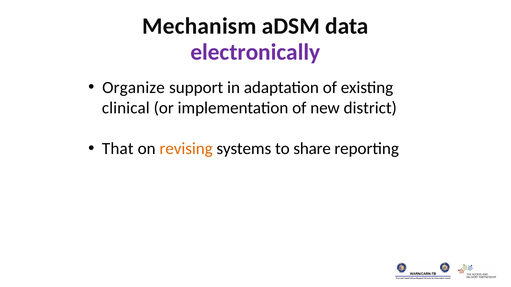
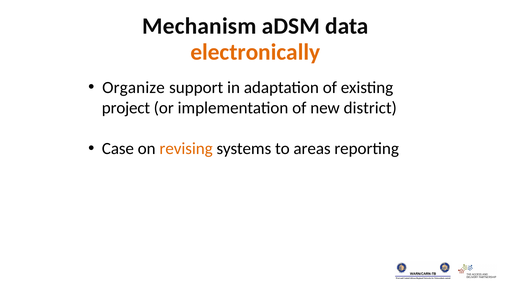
electronically colour: purple -> orange (255, 52)
clinical: clinical -> project (126, 108)
That: That -> Case (118, 149)
share: share -> areas (312, 149)
